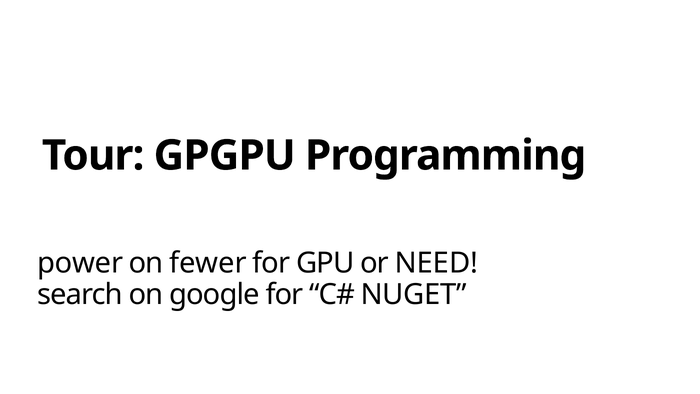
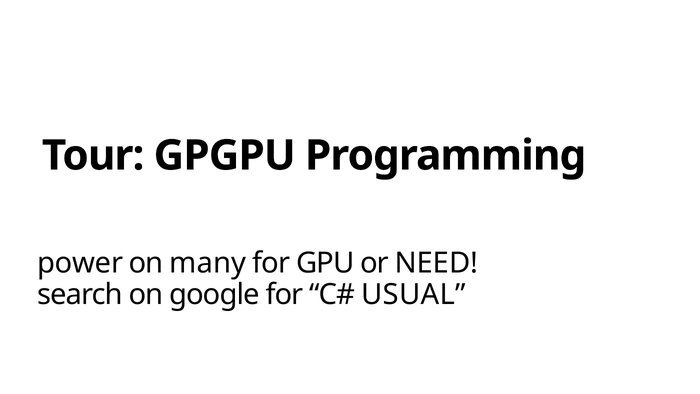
fewer: fewer -> many (208, 263)
NUGET: NUGET -> USUAL (413, 295)
